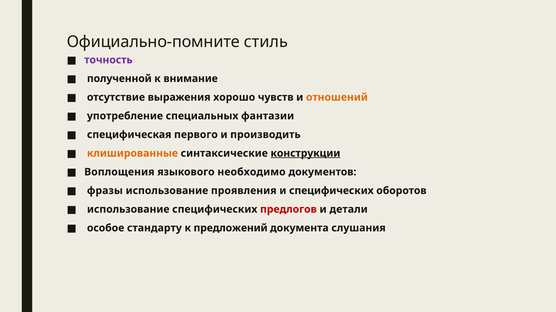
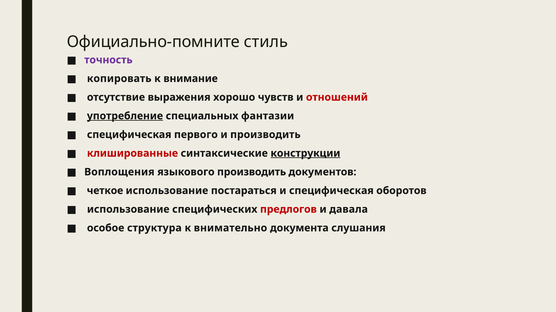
полученной: полученной -> копировать (119, 79)
отношений colour: orange -> red (337, 97)
употребление underline: none -> present (125, 116)
клишированные colour: orange -> red (132, 154)
языкового необходимо: необходимо -> производить (252, 172)
фразы: фразы -> четкое (105, 191)
проявления: проявления -> постараться (244, 191)
и специфических: специфических -> специфическая (331, 191)
детали: детали -> давала (349, 210)
стандарту: стандарту -> структура (154, 228)
предложений: предложений -> внимательно (230, 228)
